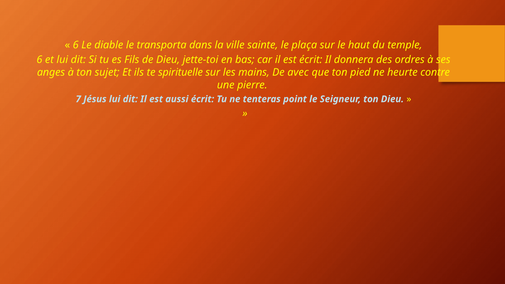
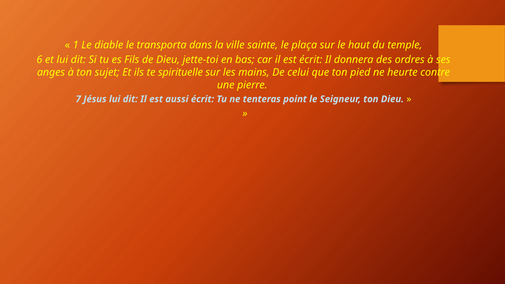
6: 6 -> 1 (76, 45)
avec: avec -> celui (298, 72)
